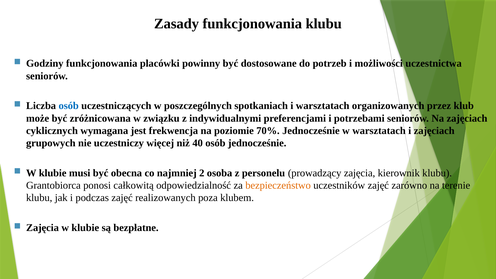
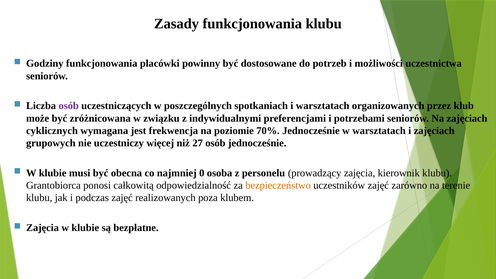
osób colour: blue -> purple (69, 106)
40: 40 -> 27 (198, 143)
2: 2 -> 0 (202, 173)
